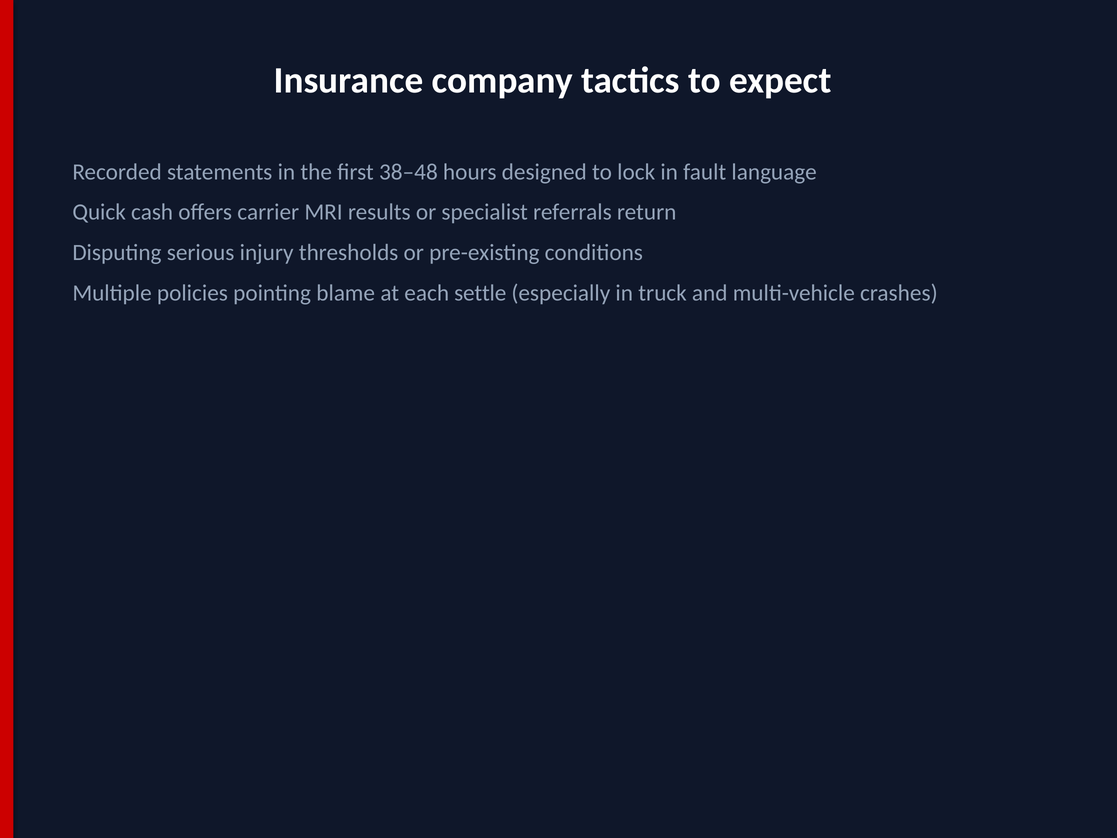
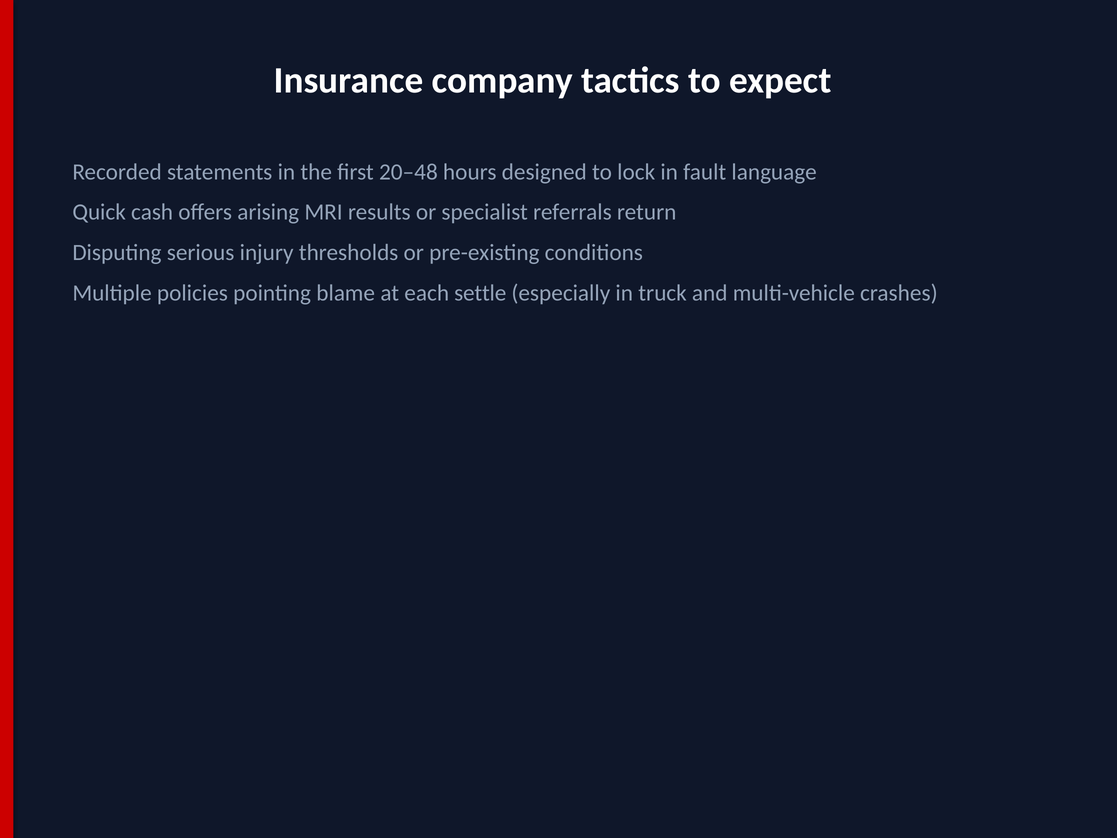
38–48: 38–48 -> 20–48 (408, 172)
carrier: carrier -> arising (268, 212)
